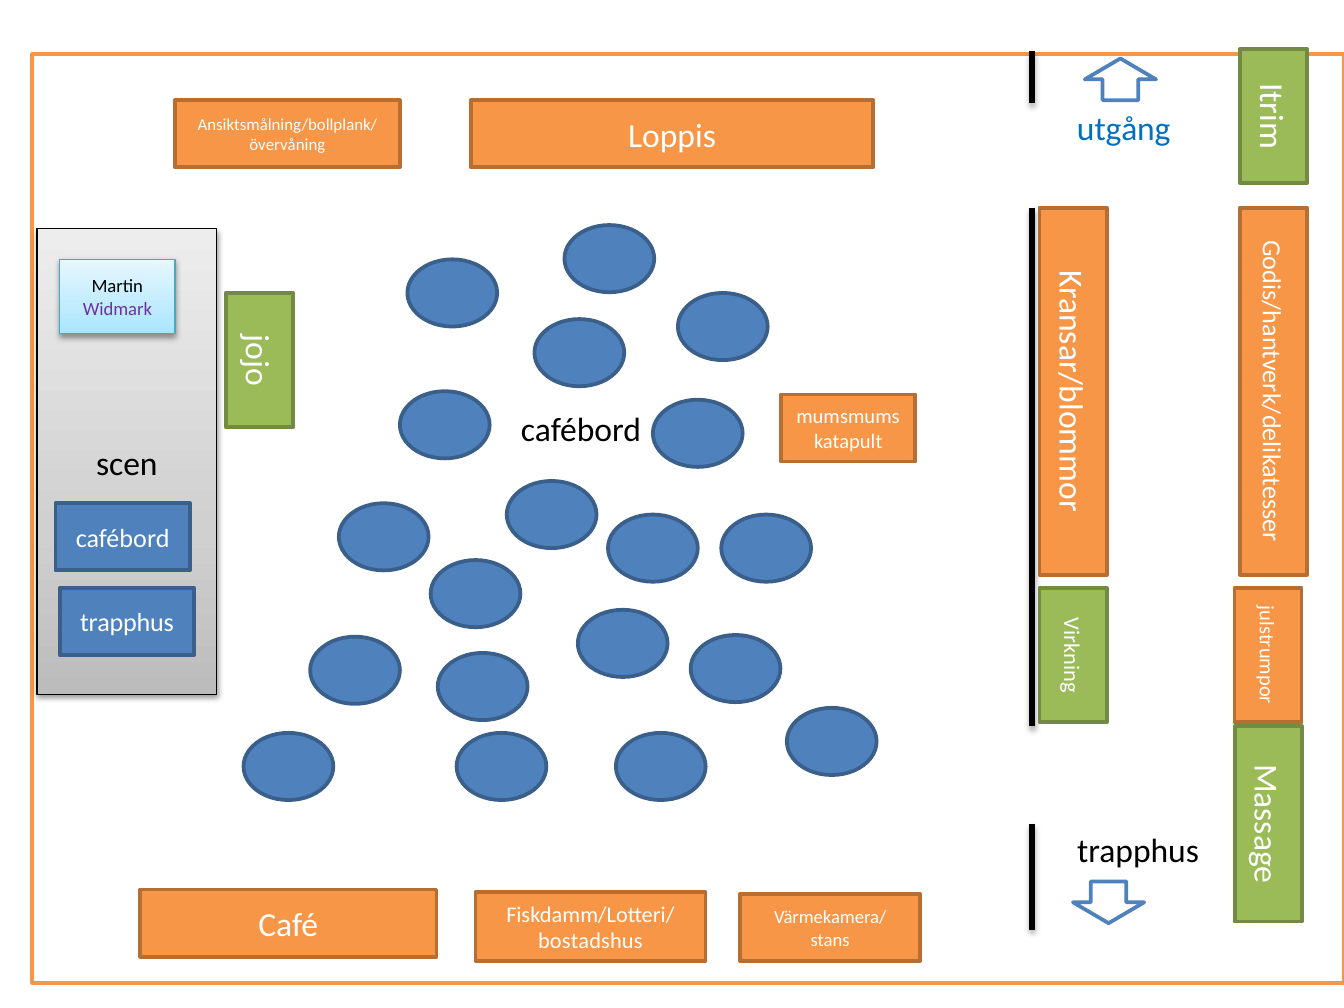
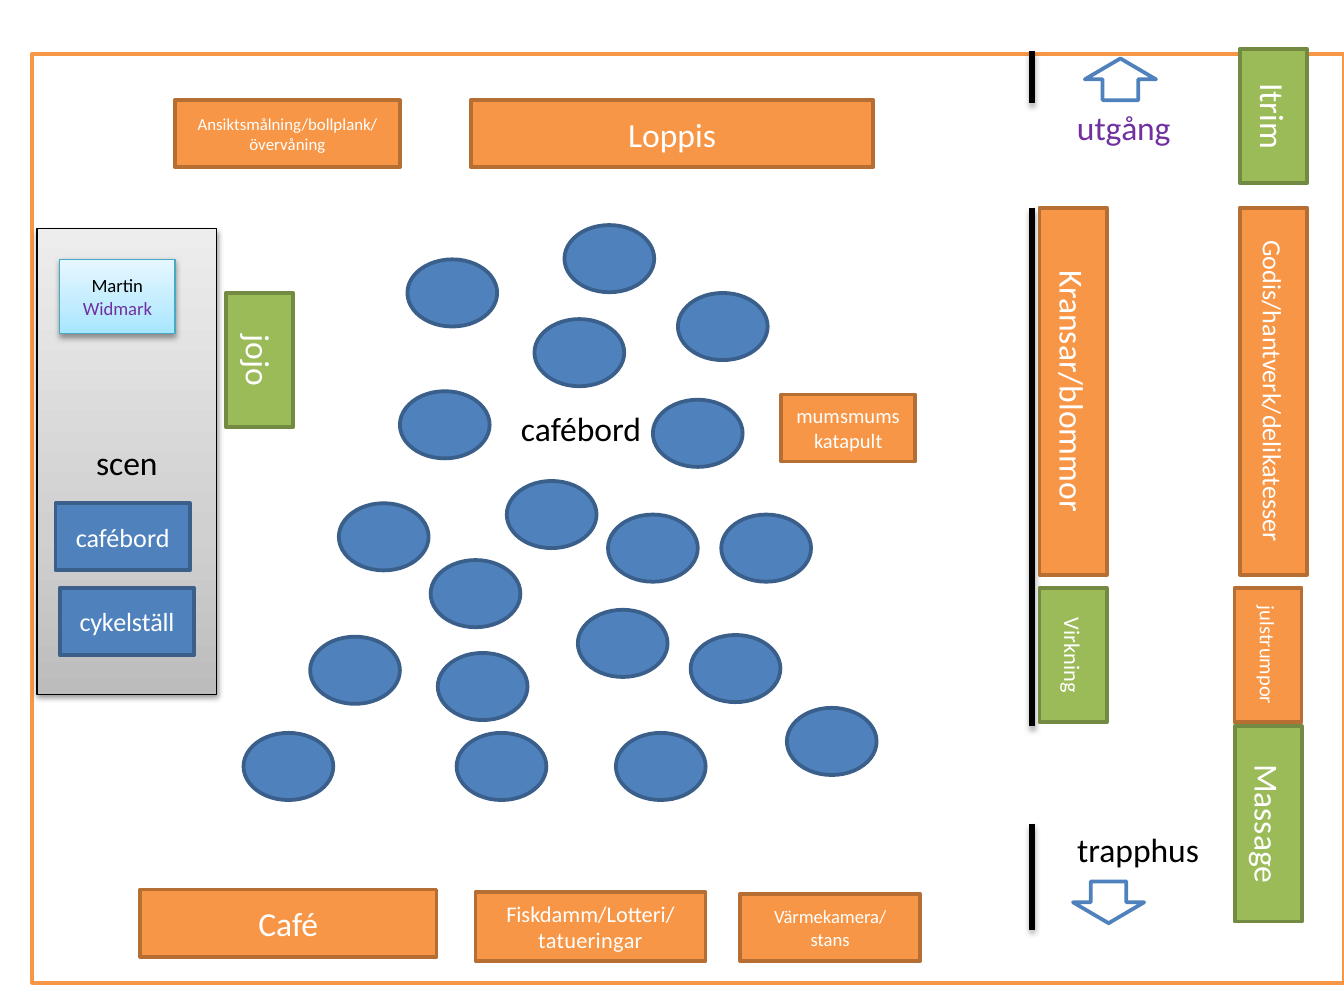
utgång colour: blue -> purple (1124, 129)
trapphus: trapphus -> cykelställ (127, 623)
bostadshus: bostadshus -> tatueringar (590, 942)
